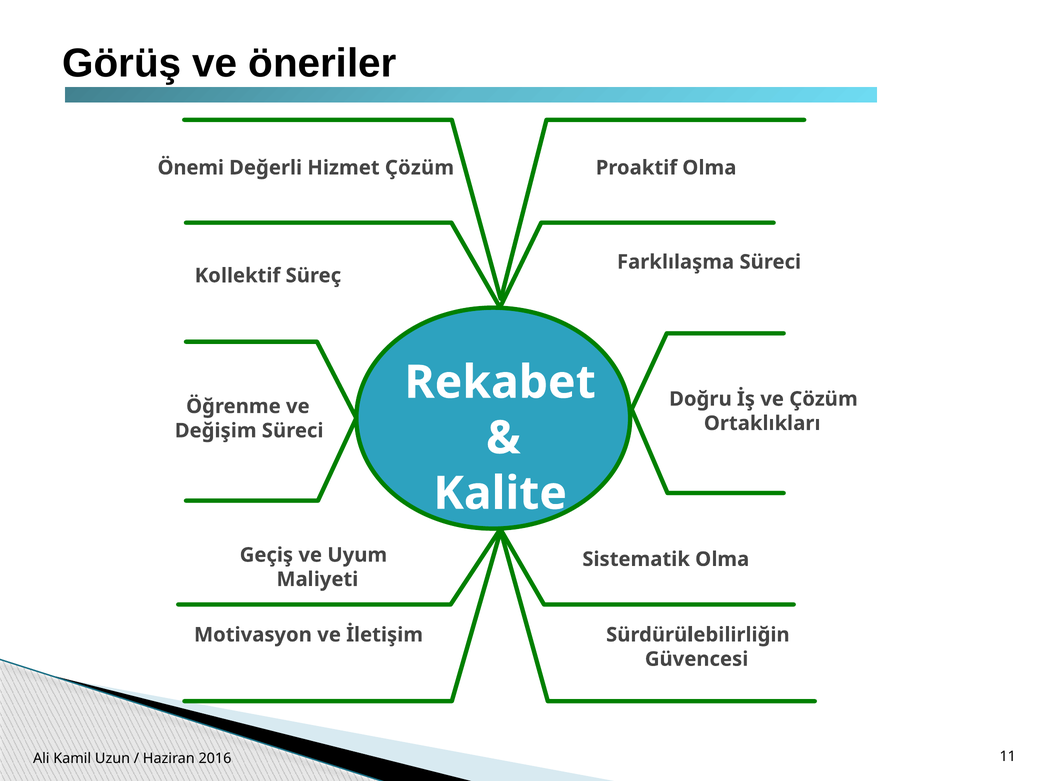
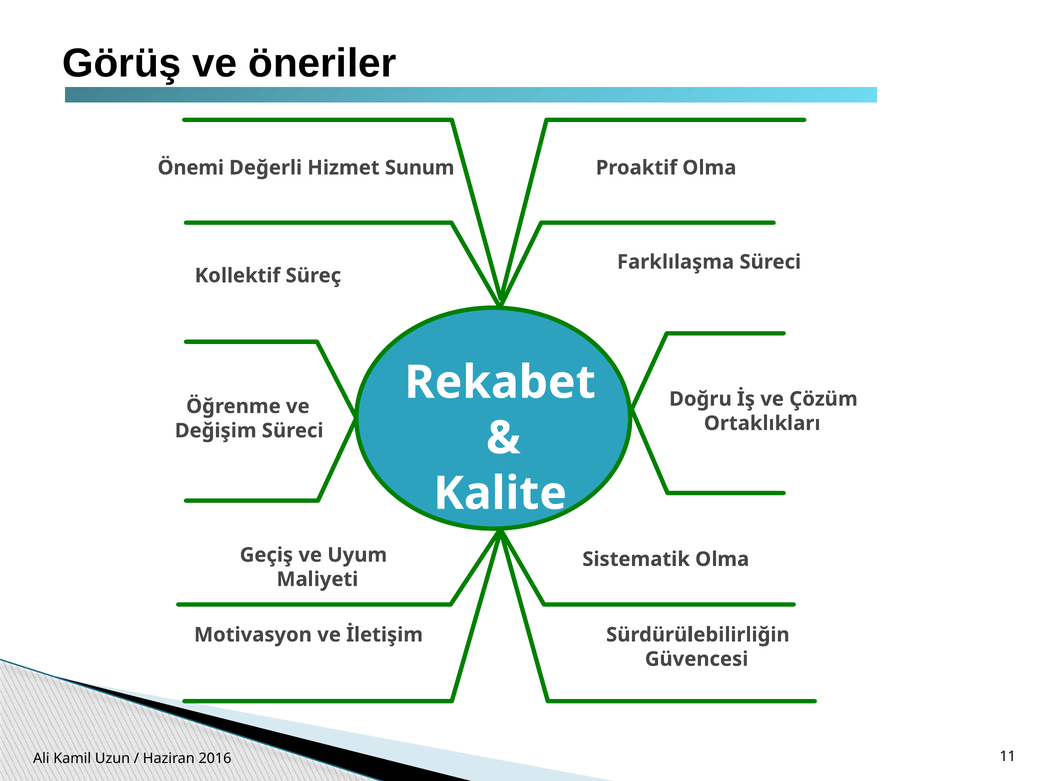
Hizmet Çözüm: Çözüm -> Sunum (420, 168)
